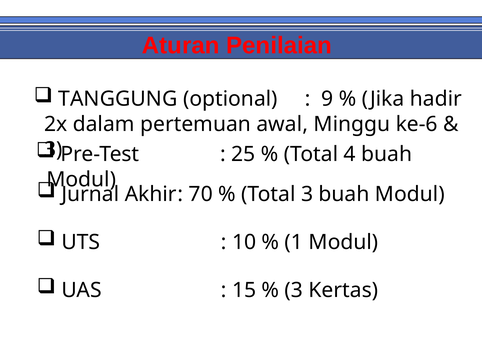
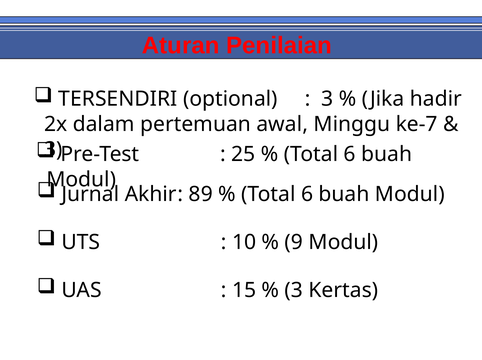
TANGGUNG: TANGGUNG -> TERSENDIRI (118, 99)
9: 9 -> 3 (327, 99)
ke-6: ke-6 -> ke-7 (417, 124)
4: 4 -> 6 (350, 154)
70: 70 -> 89 (201, 194)
3: 3 -> 6 (307, 194)
1: 1 -> 9 (294, 242)
